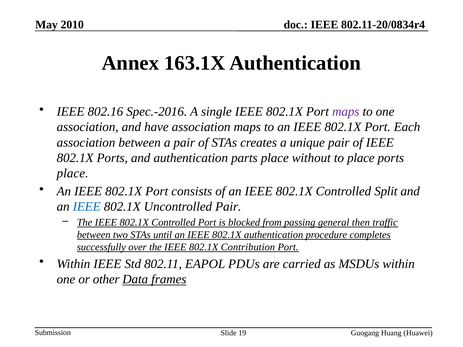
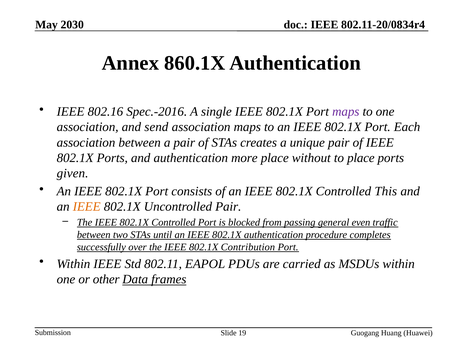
2010: 2010 -> 2030 (72, 25)
163.1X: 163.1X -> 860.1X (195, 63)
have: have -> send (156, 127)
parts: parts -> more (244, 158)
place: place -> given (73, 173)
Split: Split -> This (386, 191)
IEEE colour: blue -> orange (87, 207)
then: then -> even (361, 223)
